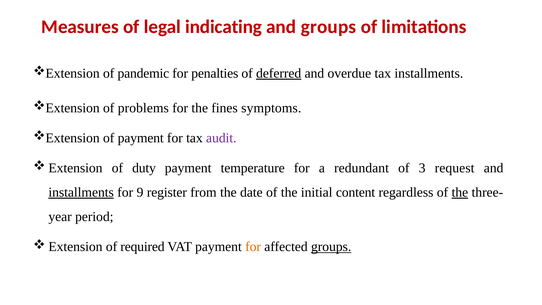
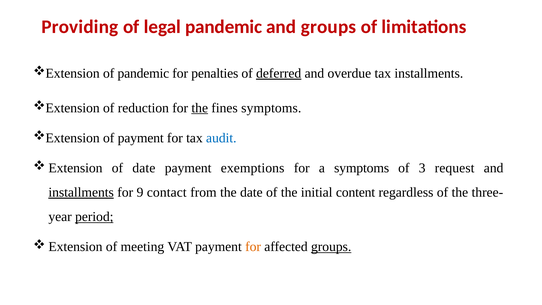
Measures: Measures -> Providing (80, 27)
legal indicating: indicating -> pandemic (224, 27)
problems: problems -> reduction (143, 108)
the underline: none -> present (200, 108)
audit colour: purple -> blue (221, 138)
of duty: duty -> date (144, 168)
temperature: temperature -> exemptions (253, 168)
a redundant: redundant -> symptoms (362, 168)
register: register -> contact (167, 192)
the underline: present -> none (460, 192)
period underline: none -> present (94, 217)
required: required -> meeting (142, 247)
